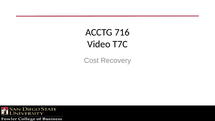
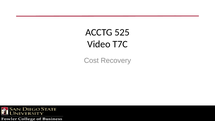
716: 716 -> 525 (122, 32)
